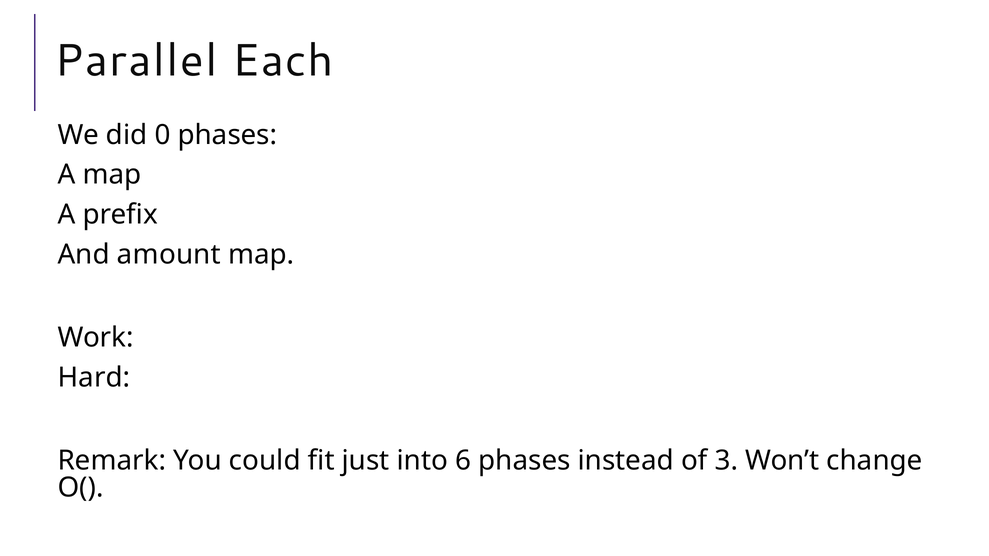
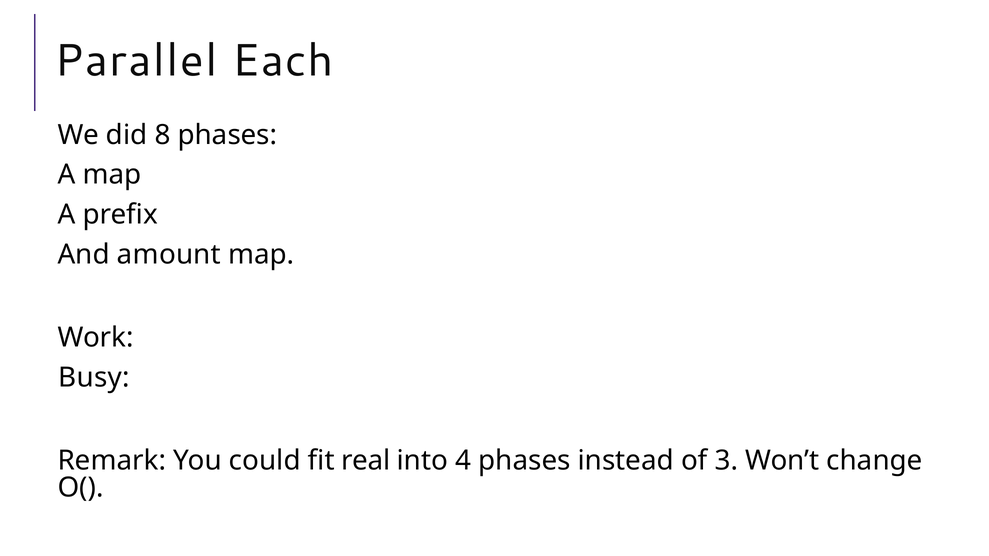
0: 0 -> 8 (163, 135)
Hard: Hard -> Busy (94, 378)
just: just -> real (366, 461)
6: 6 -> 4 (463, 461)
